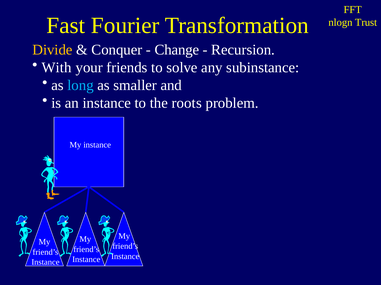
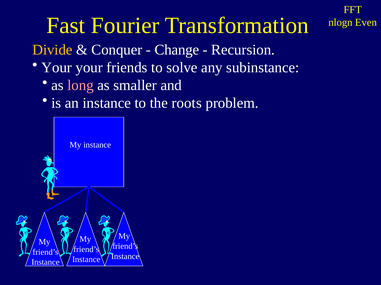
Trust: Trust -> Even (366, 22)
With: With -> Your (57, 68)
long colour: light blue -> pink (81, 85)
